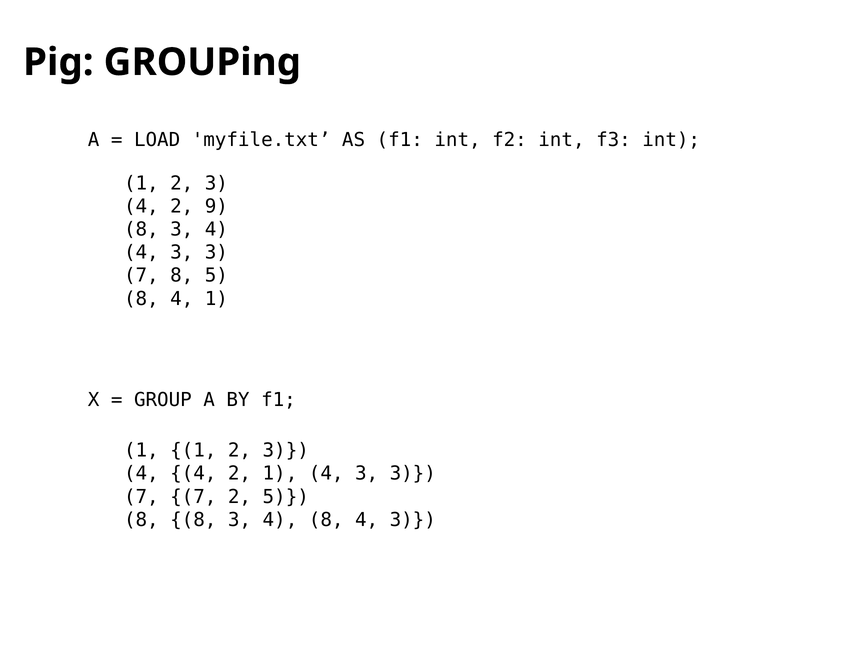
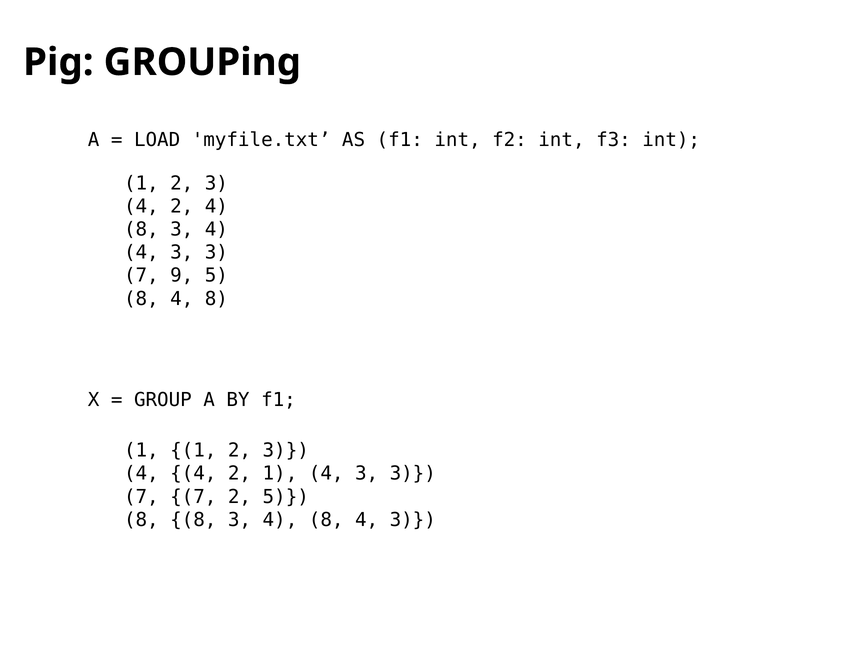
2 9: 9 -> 4 (216, 206)
7 8: 8 -> 9 (182, 275)
8 4 1: 1 -> 8 (216, 298)
